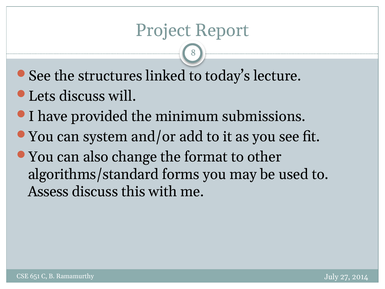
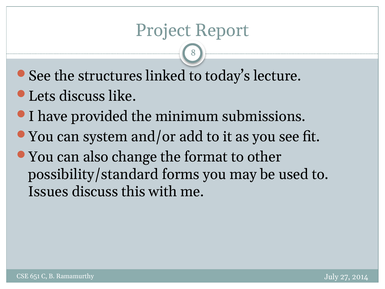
will: will -> like (122, 96)
algorithms/standard: algorithms/standard -> possibility/standard (93, 174)
Assess: Assess -> Issues (48, 191)
